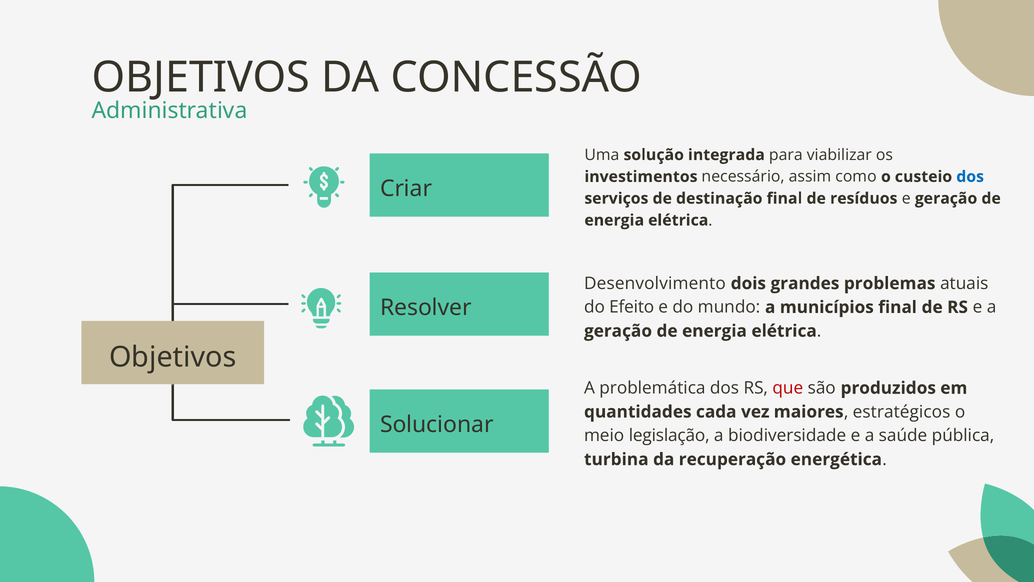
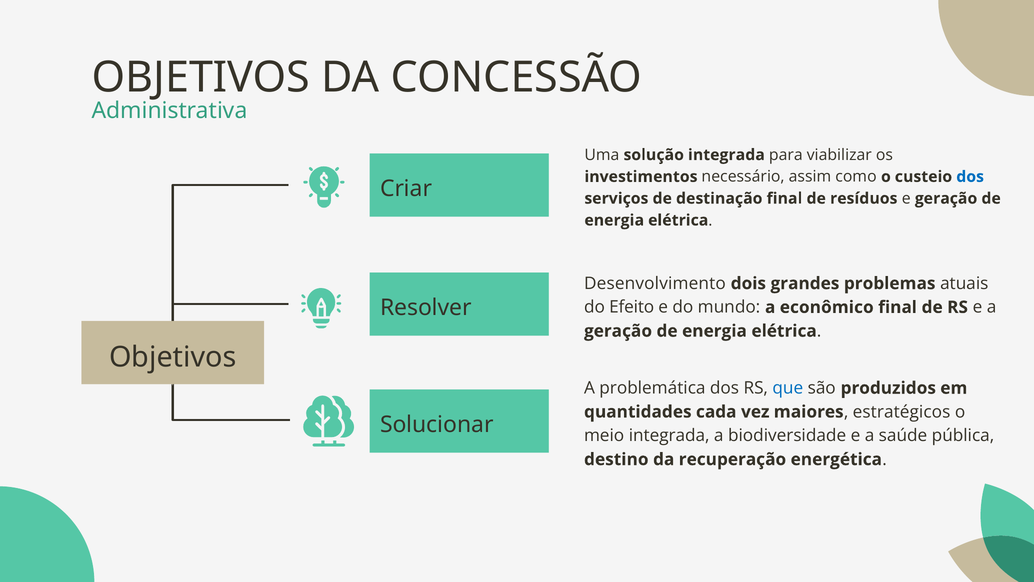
municípios: municípios -> econômico (827, 307)
que colour: red -> blue (788, 388)
meio legislação: legislação -> integrada (669, 435)
turbina: turbina -> destino (616, 459)
